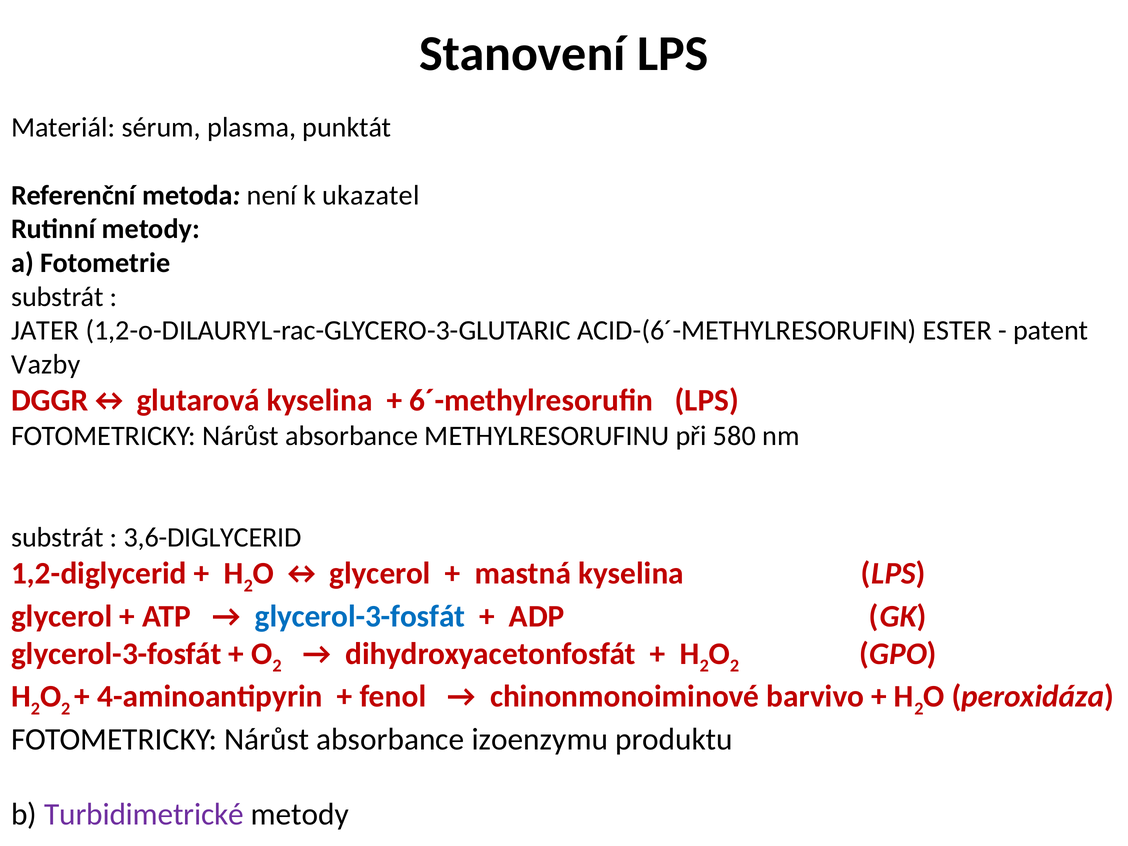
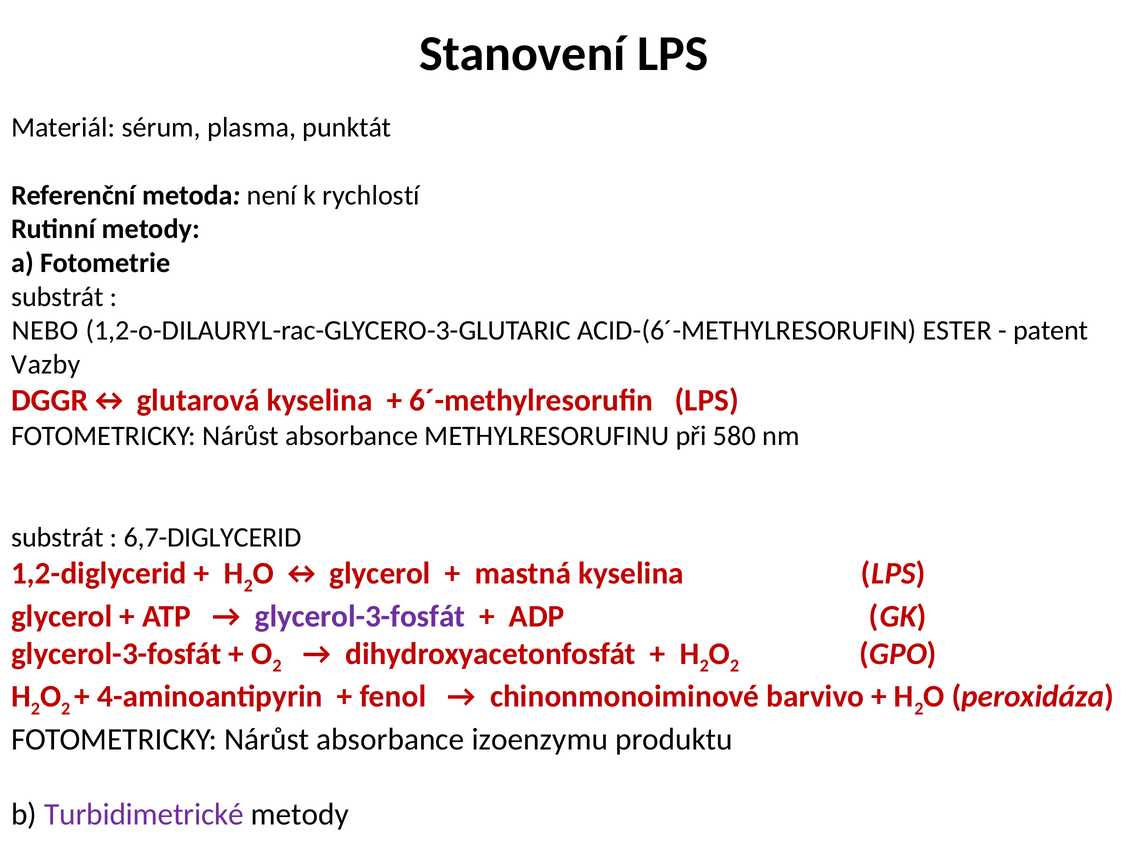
ukazatel: ukazatel -> rychlostí (371, 195)
JATER: JATER -> NEBO (45, 331)
3,6-DIGLYCERID: 3,6-DIGLYCERID -> 6,7-DIGLYCERID (213, 537)
glycerol-3-fosfát colour: blue -> purple (360, 616)
